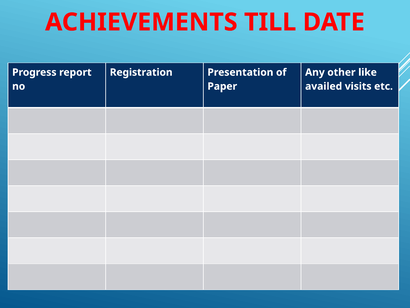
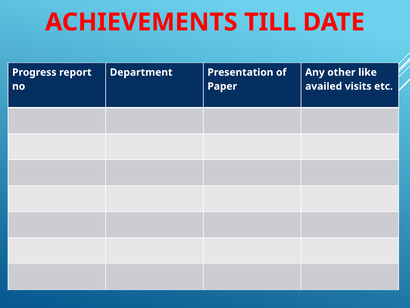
Registration: Registration -> Department (141, 72)
